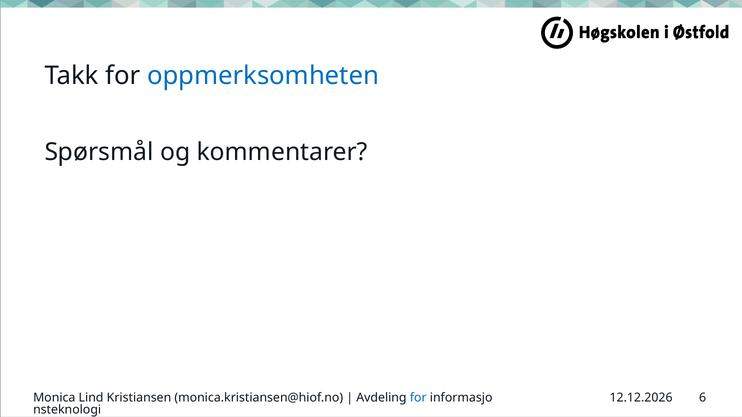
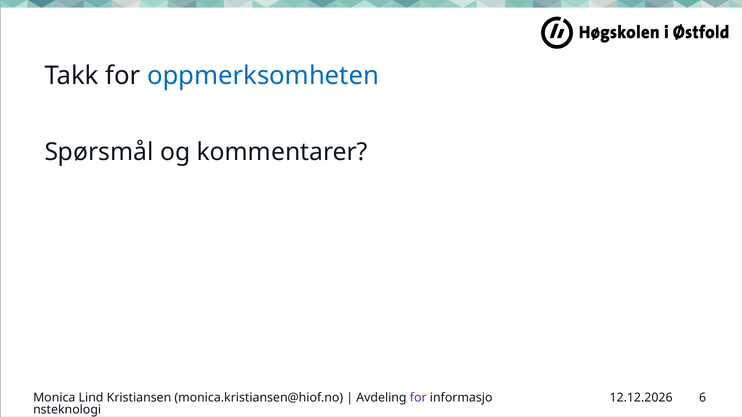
for colour: blue -> purple (418, 398)
